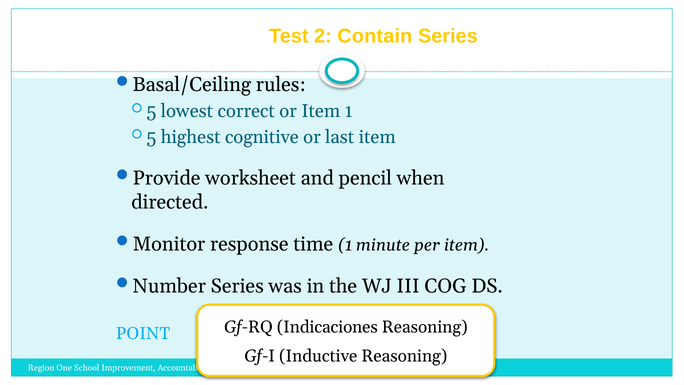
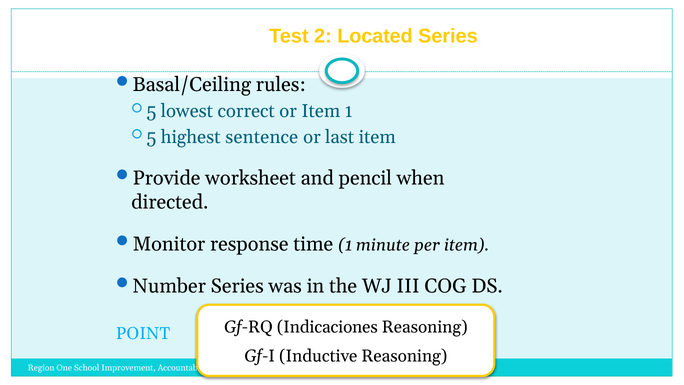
Contain: Contain -> Located (375, 36)
cognitive: cognitive -> sentence (262, 137)
